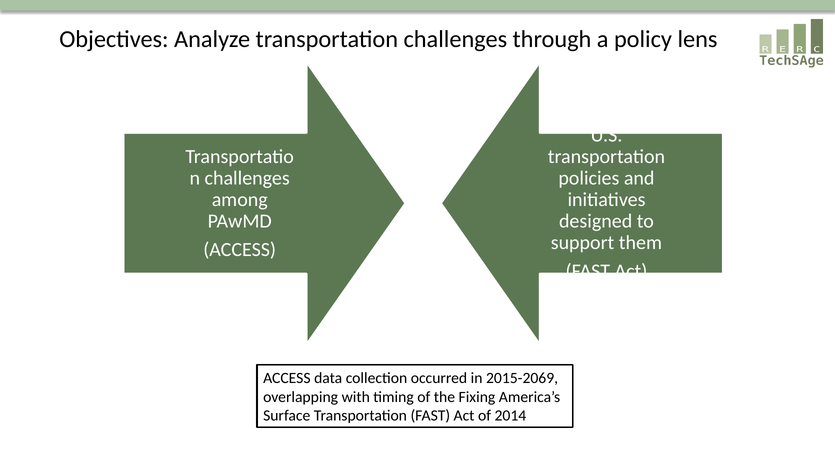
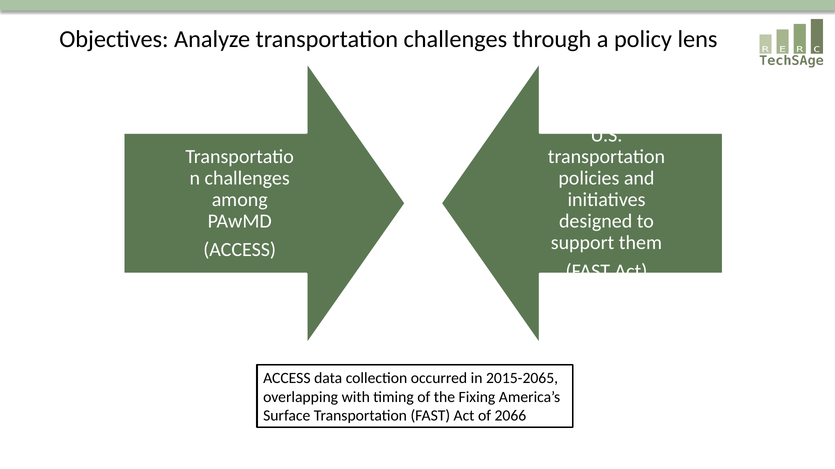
2015-2069: 2015-2069 -> 2015-2065 (522, 379)
2014: 2014 -> 2066 (510, 416)
